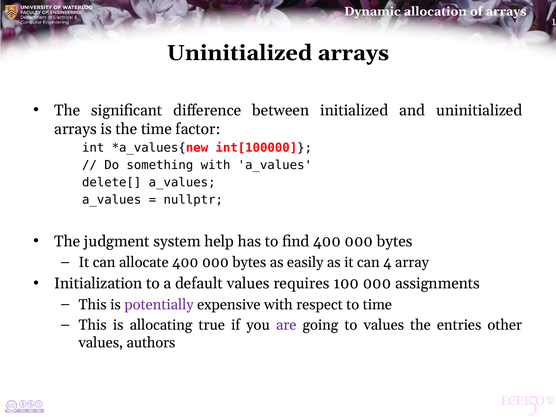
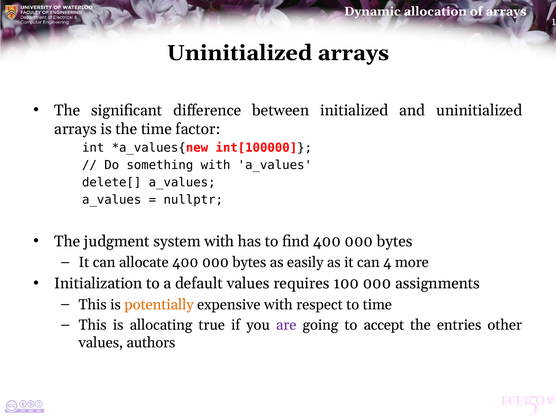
system help: help -> with (219, 241)
array: array -> more (412, 262)
potentially colour: purple -> orange (159, 305)
to values: values -> accept (384, 325)
